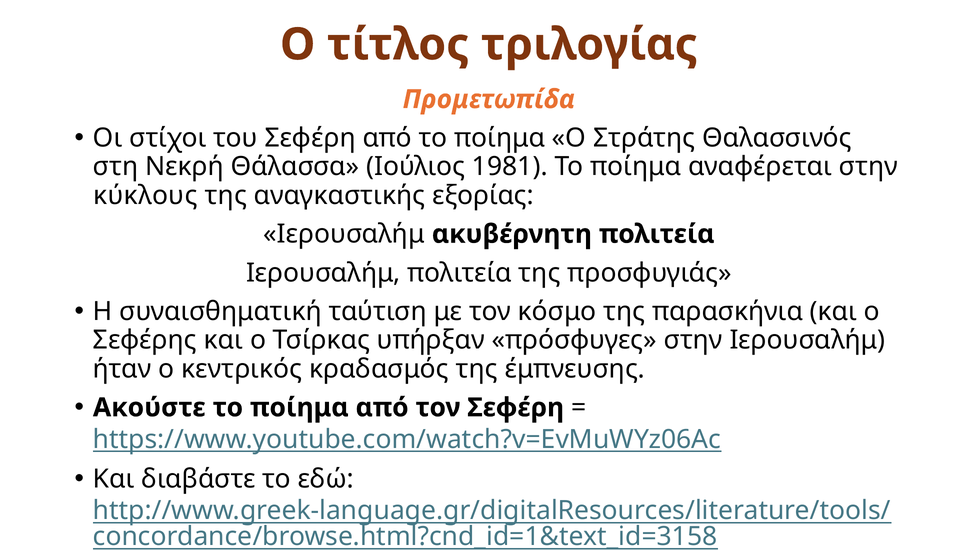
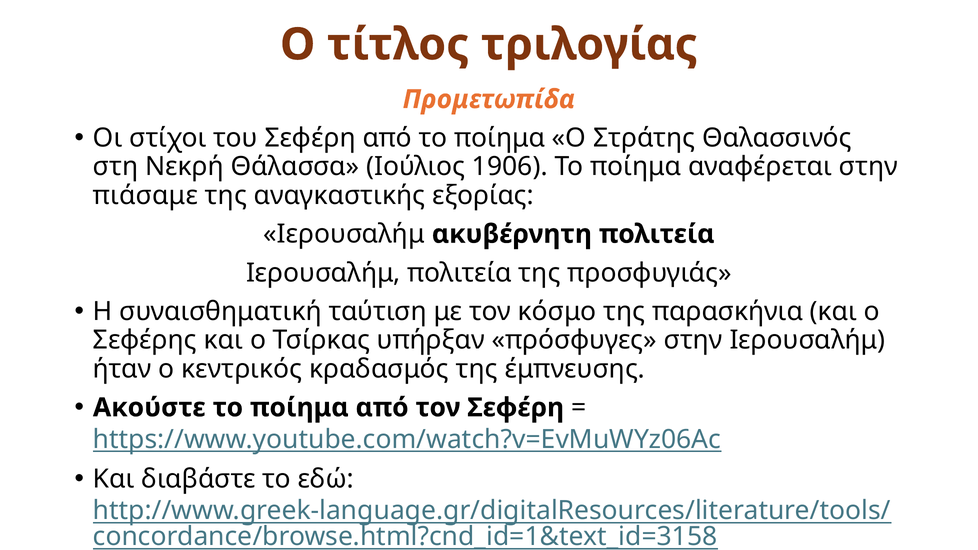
1981: 1981 -> 1906 (510, 167)
κύκλους: κύκλους -> πιάσαμε (145, 195)
